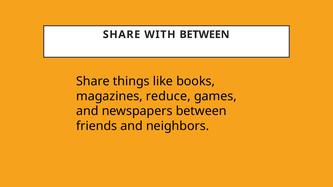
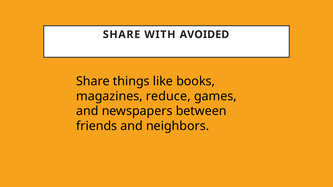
WITH BETWEEN: BETWEEN -> AVOIDED (204, 35)
